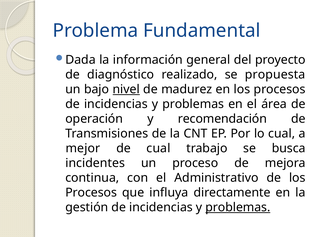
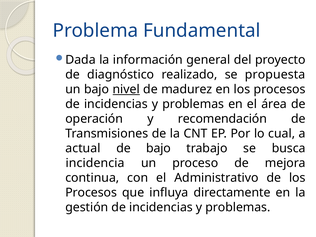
mejor: mejor -> actual (83, 148)
de cual: cual -> bajo (159, 148)
incidentes: incidentes -> incidencia (95, 163)
problemas underline: present -> none (238, 207)
